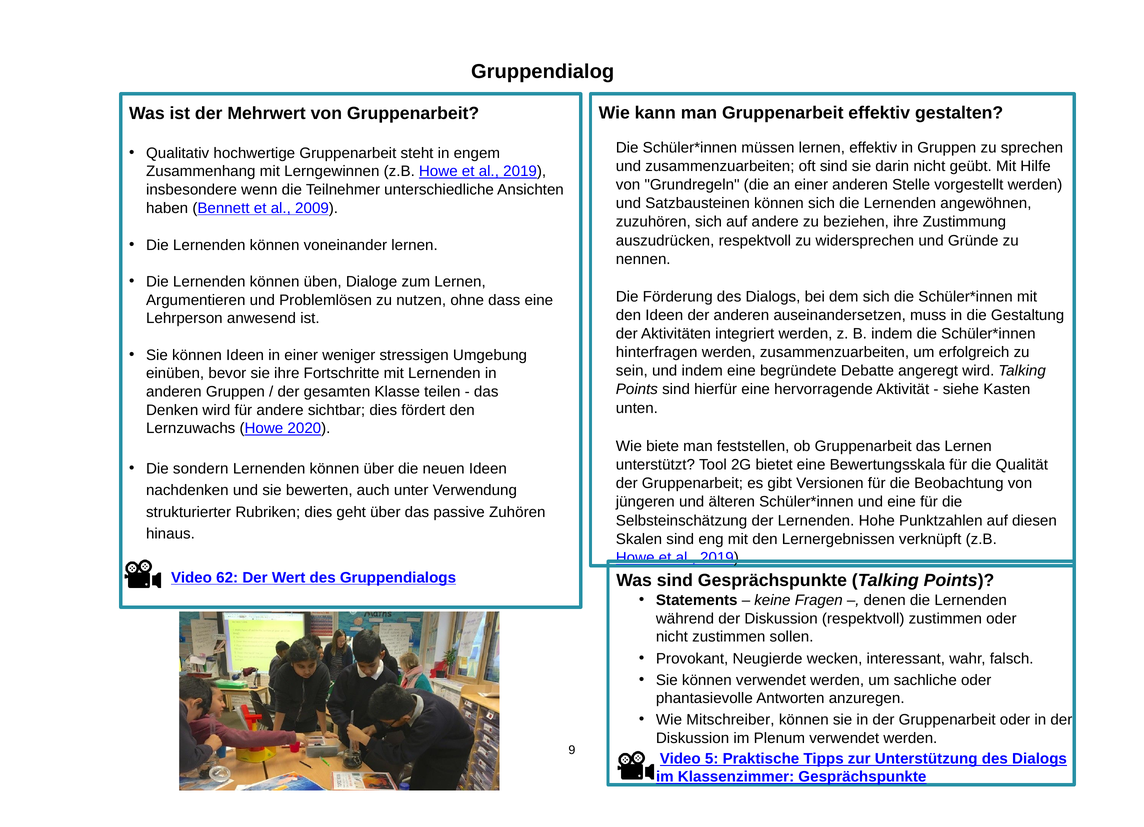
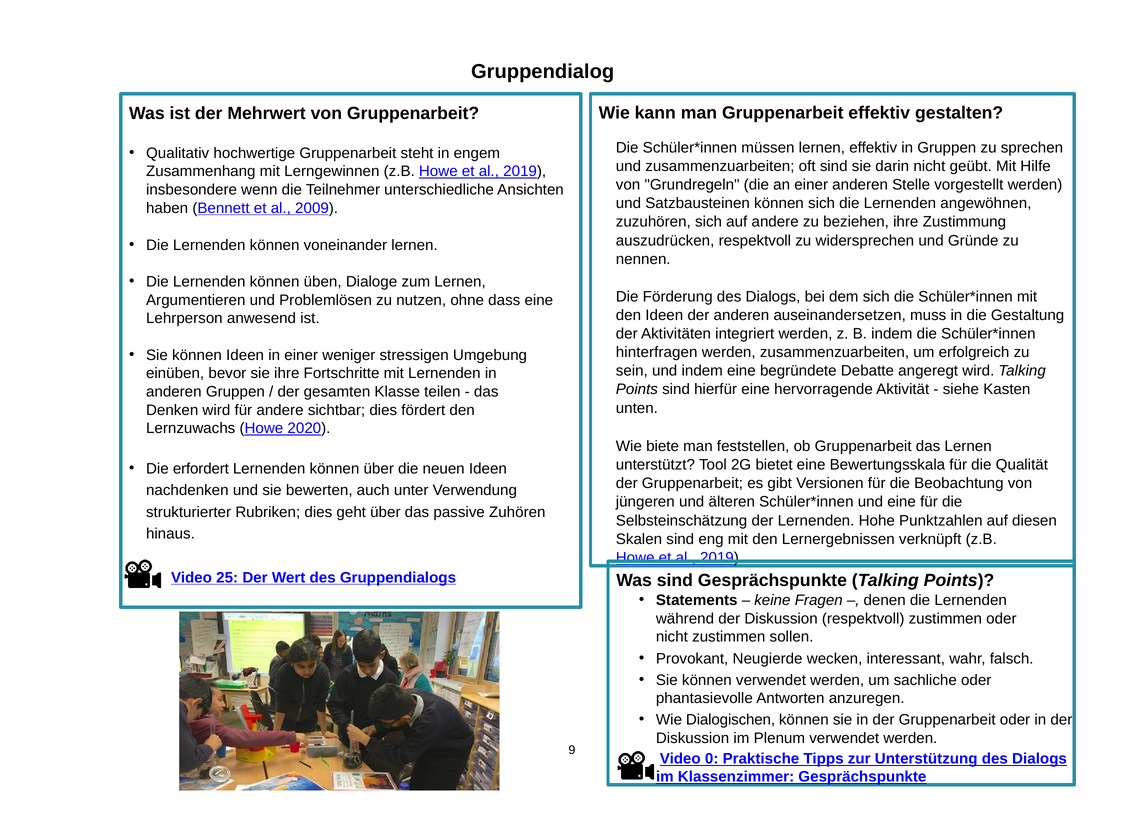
sondern: sondern -> erfordert (201, 468)
62: 62 -> 25 (227, 577)
Mitschreiber: Mitschreiber -> Dialogischen (731, 720)
5: 5 -> 0 (712, 759)
